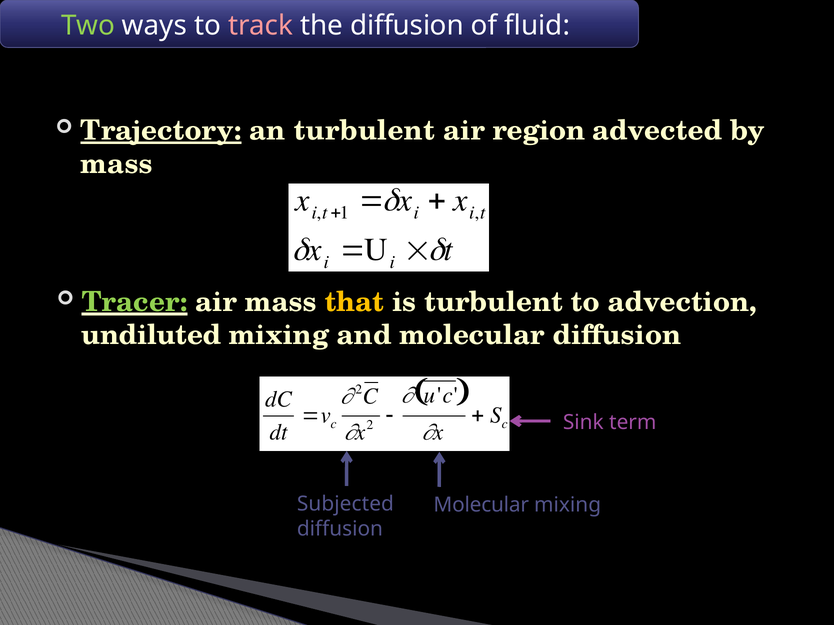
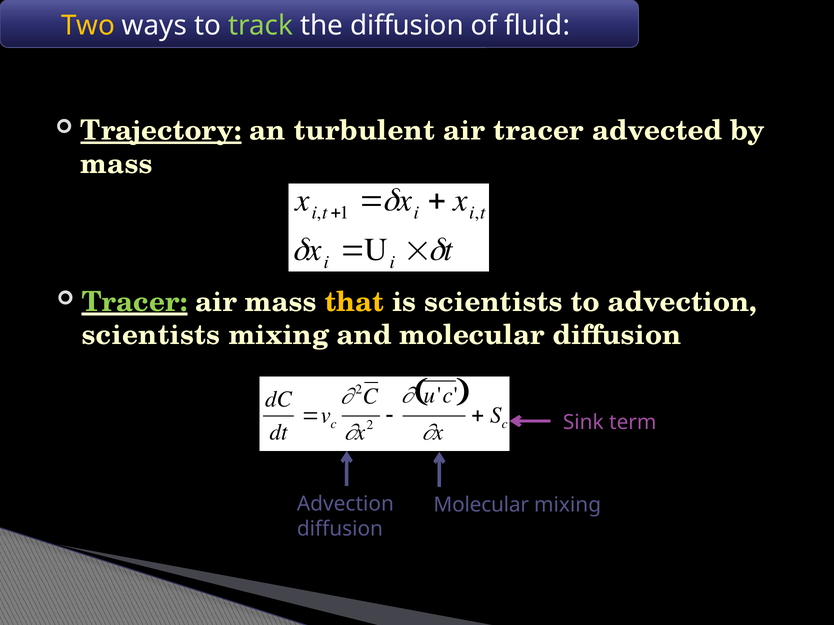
Two colour: light green -> yellow (88, 26)
track colour: pink -> light green (261, 26)
air region: region -> tracer (539, 131)
is turbulent: turbulent -> scientists (493, 302)
undiluted: undiluted -> scientists (151, 336)
Subjected: Subjected -> Advection (345, 504)
